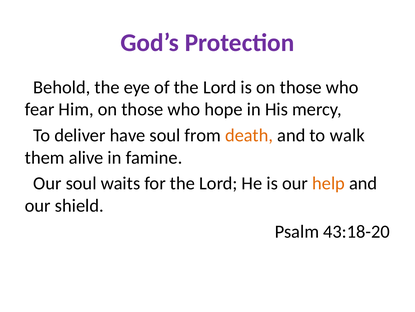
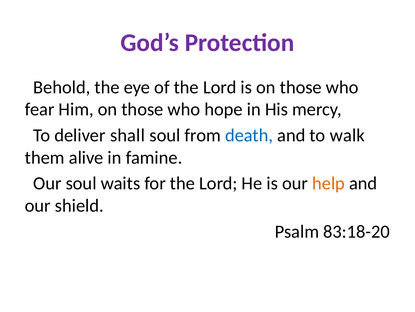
have: have -> shall (127, 135)
death colour: orange -> blue (249, 135)
43:18-20: 43:18-20 -> 83:18-20 (357, 231)
